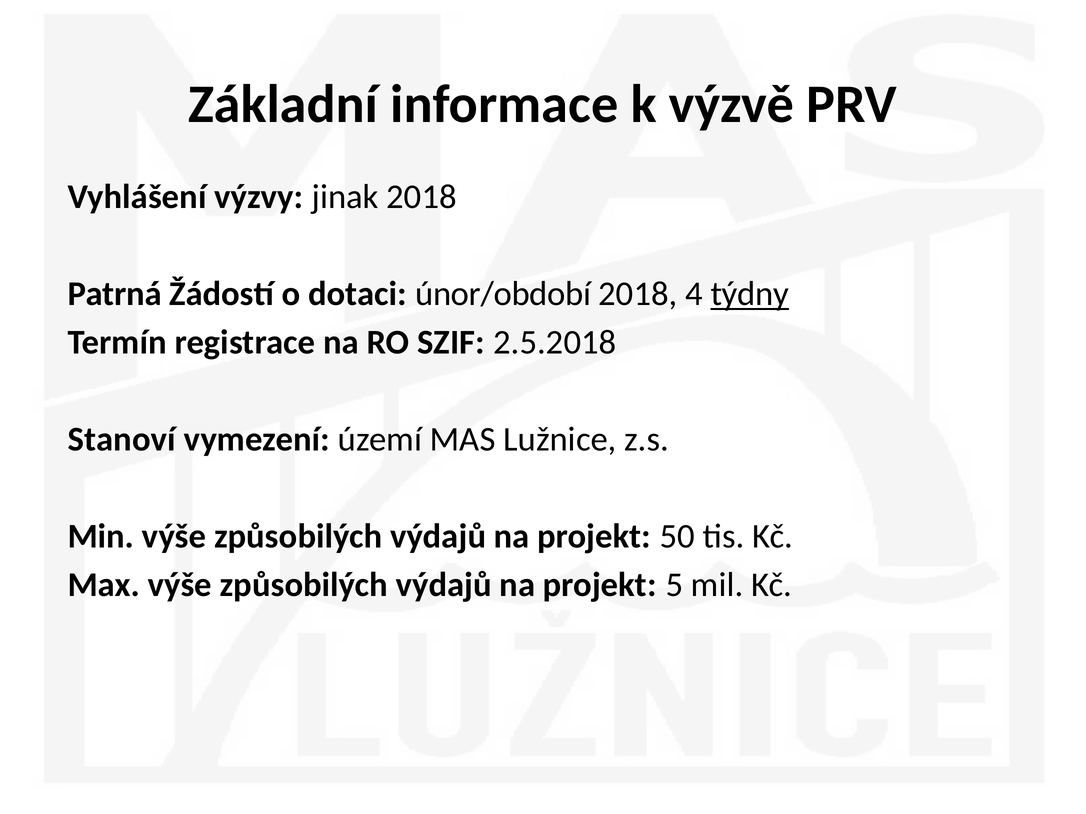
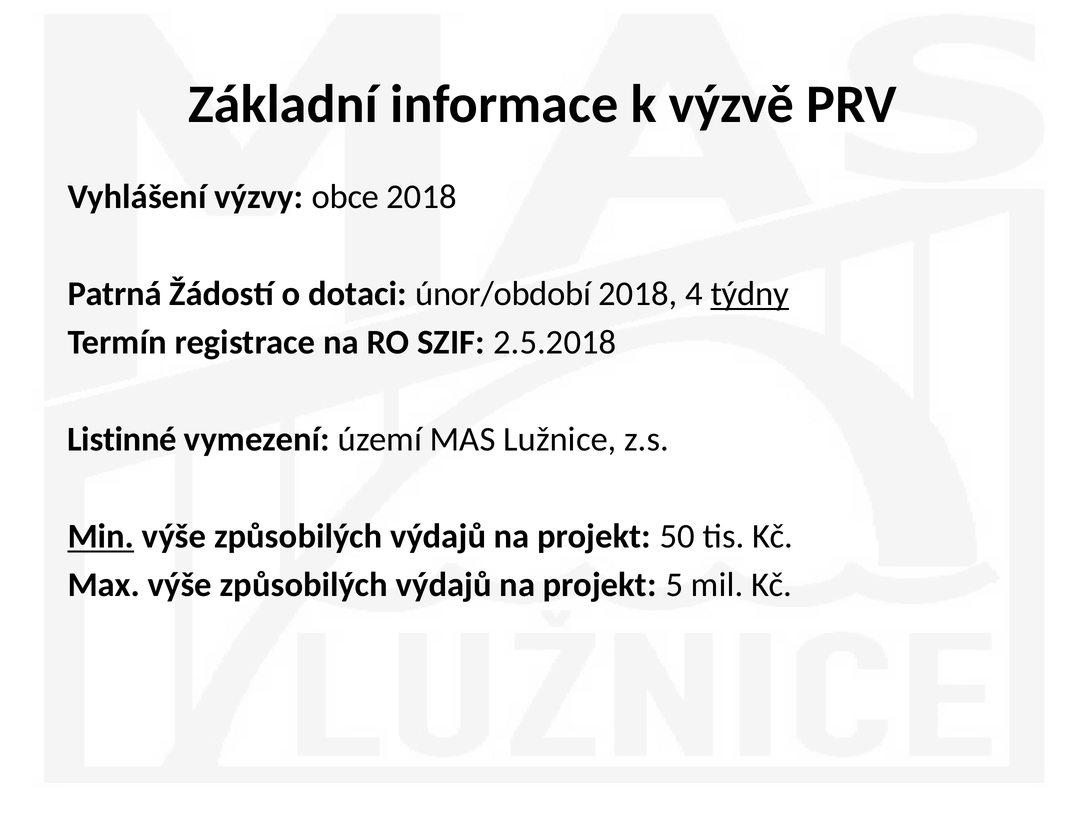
jinak: jinak -> obce (345, 197)
Stanoví: Stanoví -> Listinné (122, 440)
Min underline: none -> present (101, 537)
